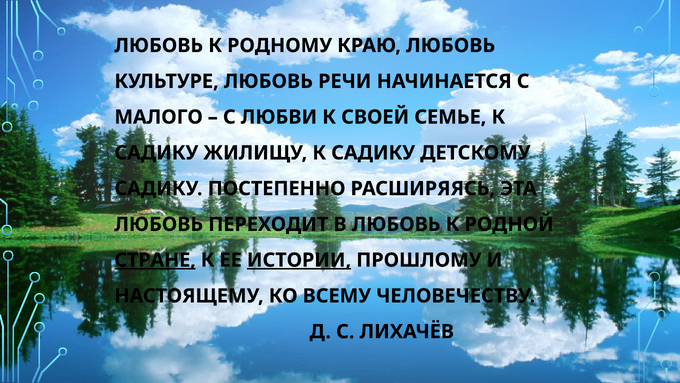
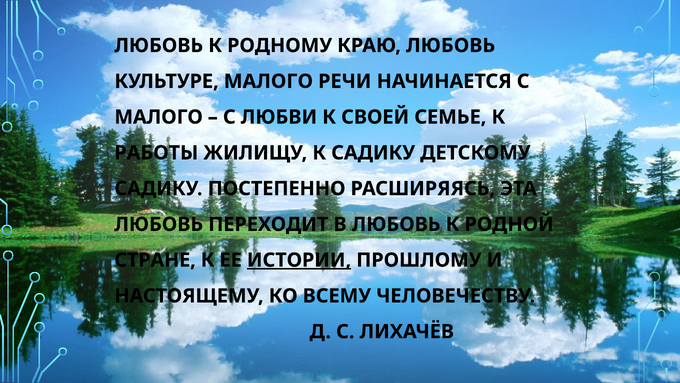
КУЛЬТУРЕ ЛЮБОВЬ: ЛЮБОВЬ -> МАЛОГО (268, 81)
САДИКУ: САДИКУ -> РАБОТЫ (156, 153)
СТРАНЕ underline: present -> none (155, 260)
